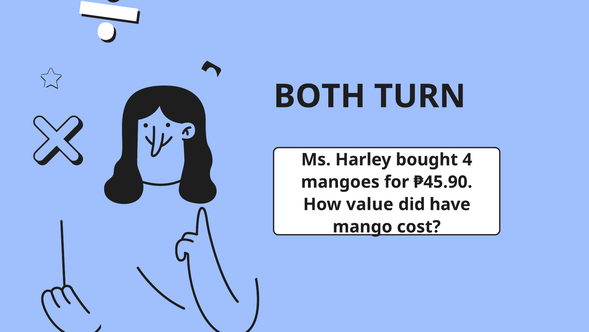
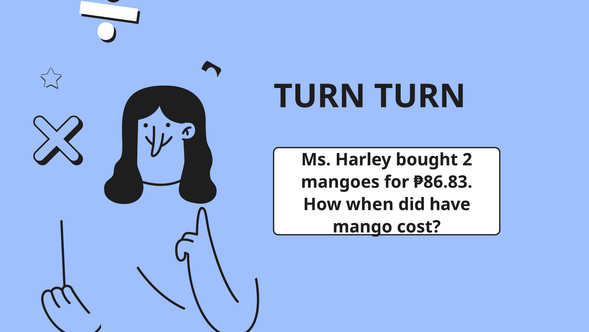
BOTH: BOTH -> TURN (320, 96)
4: 4 -> 2 (467, 159)
₱45.90: ₱45.90 -> ₱86.83 (443, 182)
value: value -> when (370, 204)
